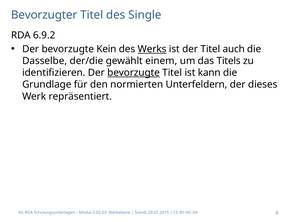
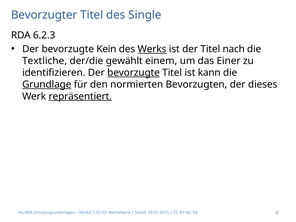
6.9.2: 6.9.2 -> 6.2.3 (44, 35)
auch: auch -> nach (234, 49)
Dasselbe: Dasselbe -> Textliche (45, 61)
Titels: Titels -> Einer (229, 61)
Grundlage underline: none -> present (47, 85)
Unterfeldern: Unterfeldern -> Bevorzugten (197, 85)
repräsentiert underline: none -> present (80, 96)
